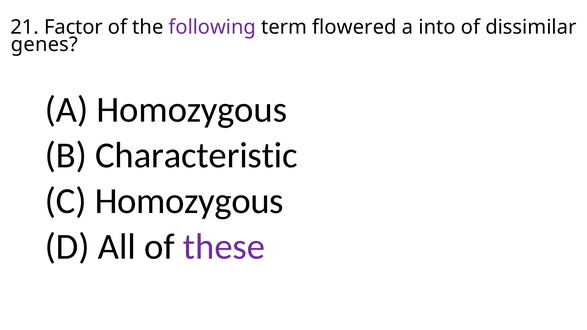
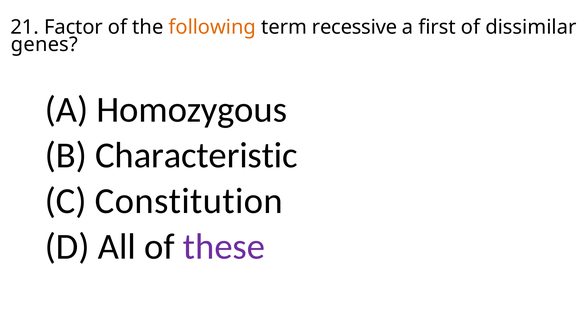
following colour: purple -> orange (212, 27)
flowered: flowered -> recessive (355, 27)
into: into -> first (437, 27)
C Homozygous: Homozygous -> Constitution (189, 201)
